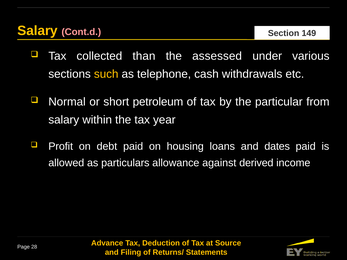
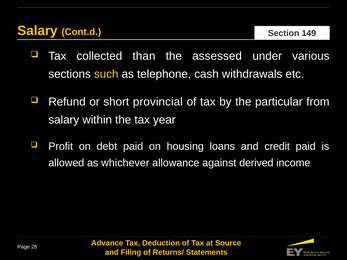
Cont.d colour: pink -> yellow (81, 32)
Normal: Normal -> Refund (67, 102)
petroleum: petroleum -> provincial (158, 102)
dates: dates -> credit (277, 147)
particulars: particulars -> whichever (125, 163)
